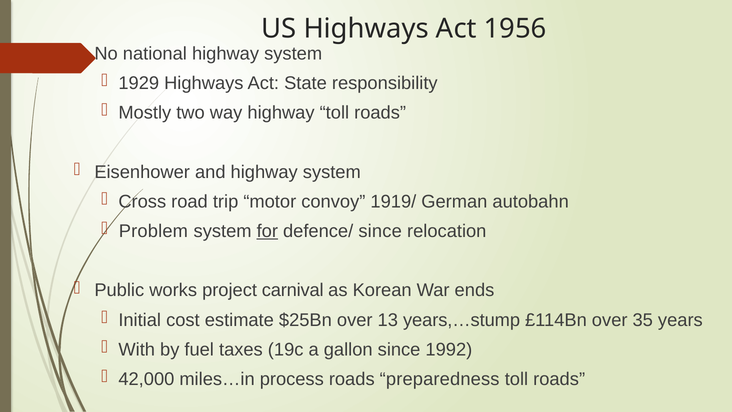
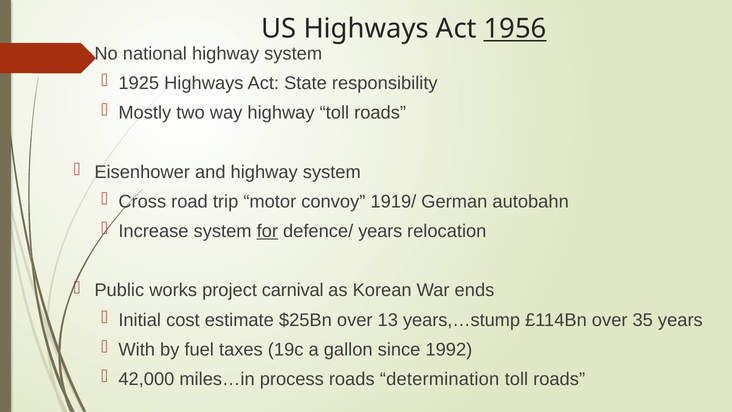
1956 underline: none -> present (515, 29)
1929: 1929 -> 1925 (139, 83)
Problem: Problem -> Increase (153, 231)
defence/ since: since -> years (380, 231)
preparedness: preparedness -> determination (440, 379)
